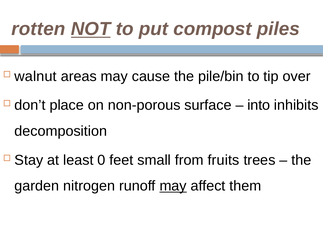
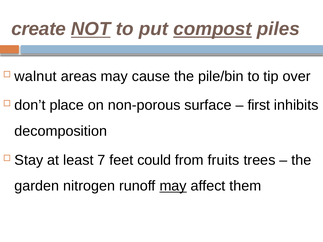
rotten: rotten -> create (39, 29)
compost underline: none -> present (213, 29)
into: into -> first (259, 105)
0: 0 -> 7 (101, 160)
small: small -> could (154, 160)
